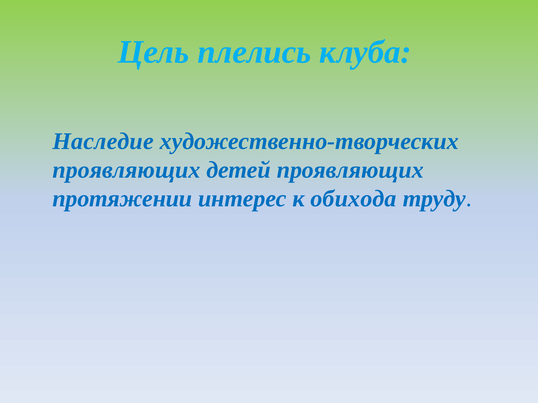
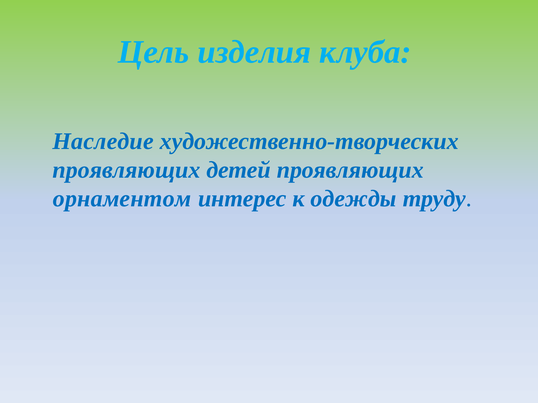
плелись: плелись -> изделия (254, 52)
протяжении: протяжении -> орнаментом (122, 199)
обихода: обихода -> одежды (354, 199)
